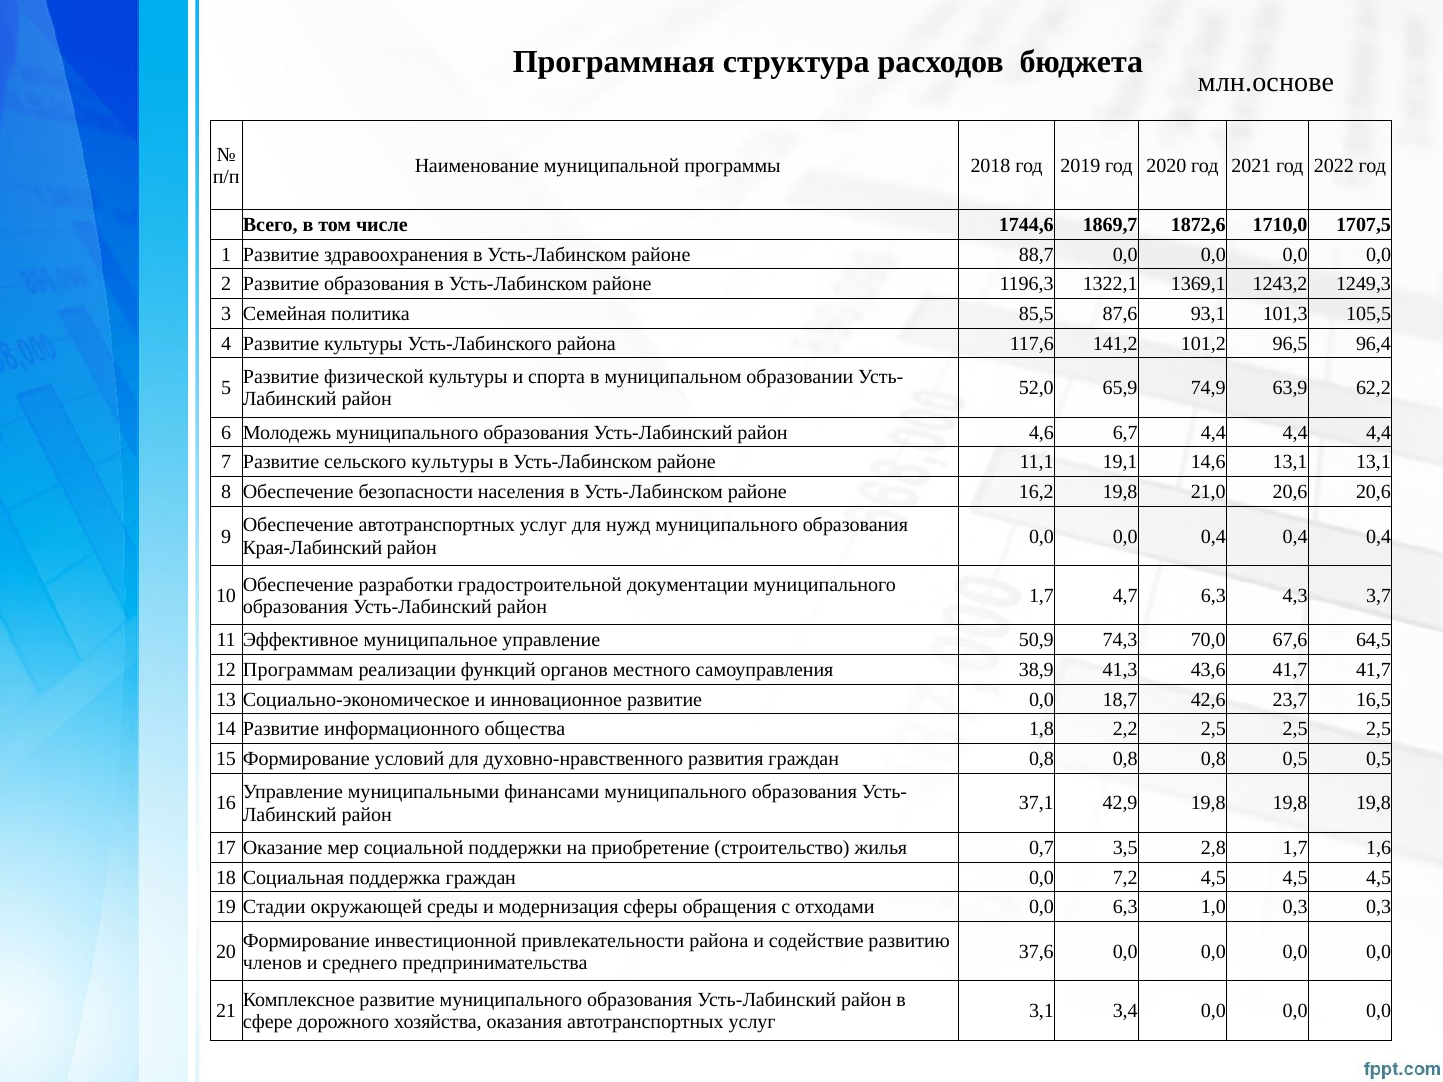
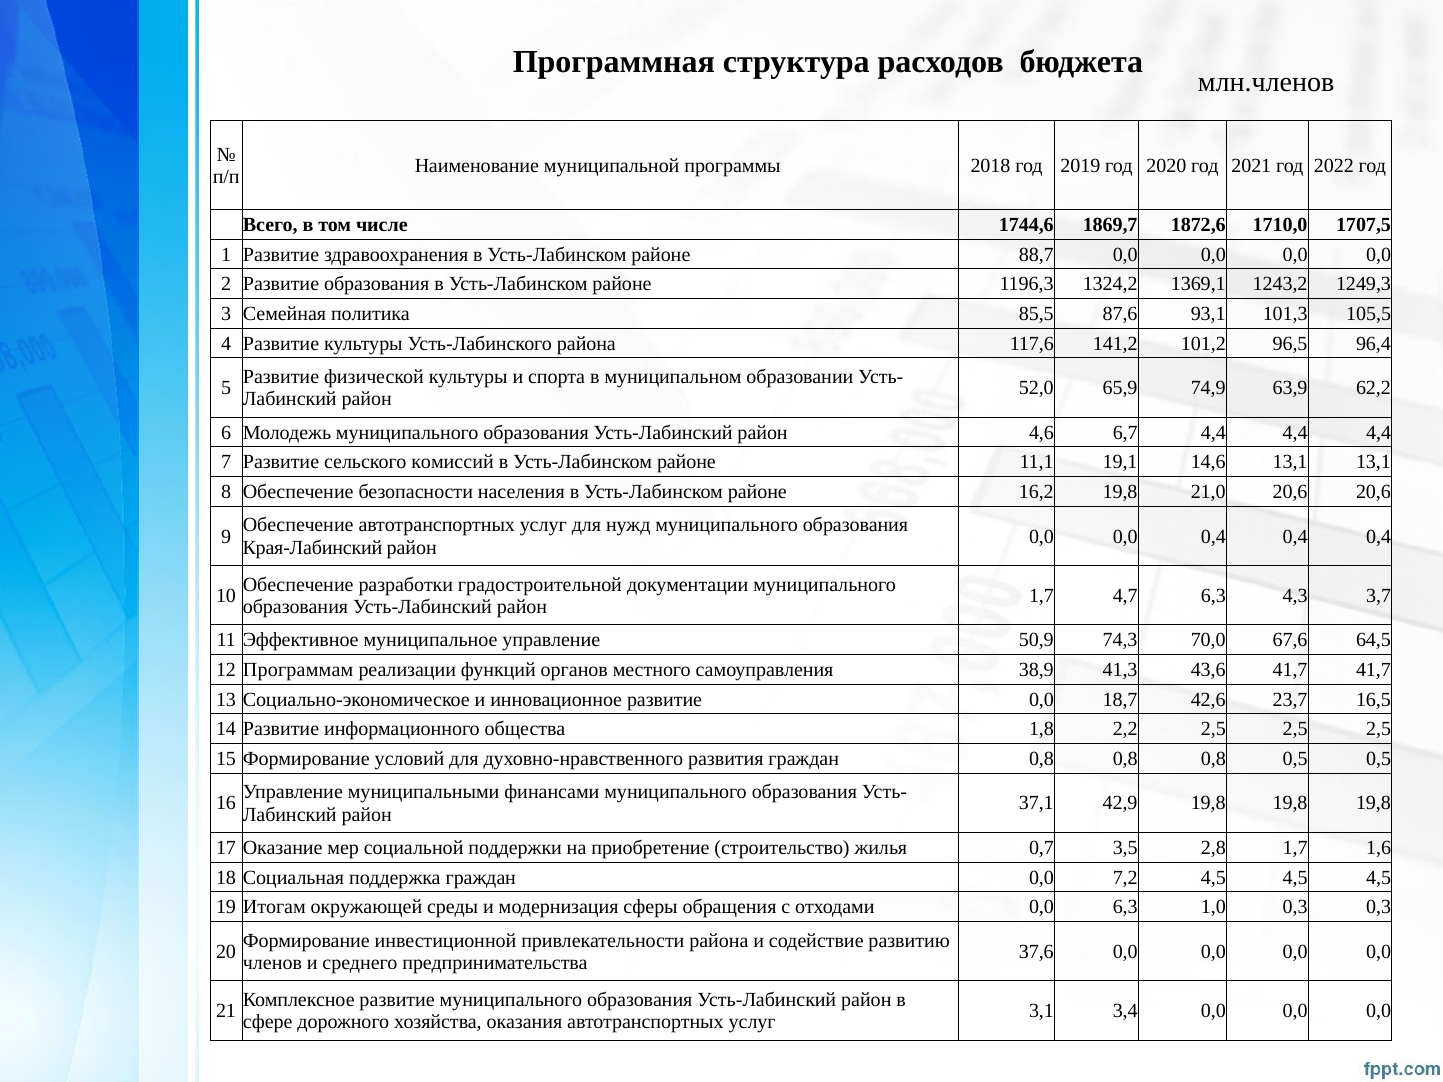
млн.основе: млн.основе -> млн.членов (1266, 82)
1322,1: 1322,1 -> 1324,2 (1110, 284)
сельского культуры: культуры -> комиссий (453, 462)
Стадии: Стадии -> Итогам (274, 907)
